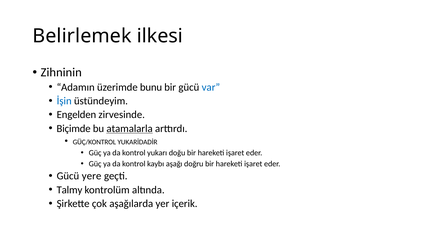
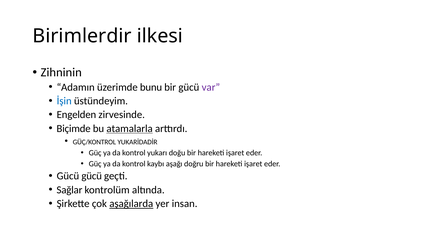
Belirlemek: Belirlemek -> Birimlerdir (82, 36)
var colour: blue -> purple (211, 87)
Gücü yere: yere -> gücü (92, 176)
Talmy: Talmy -> Sağlar (69, 190)
aşağılarda underline: none -> present (131, 203)
içerik: içerik -> insan (185, 203)
